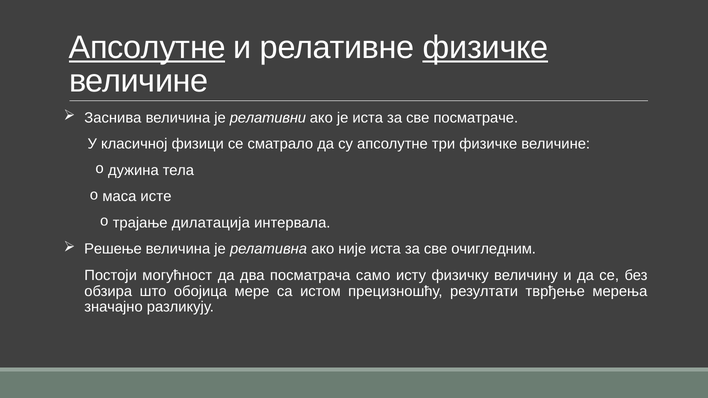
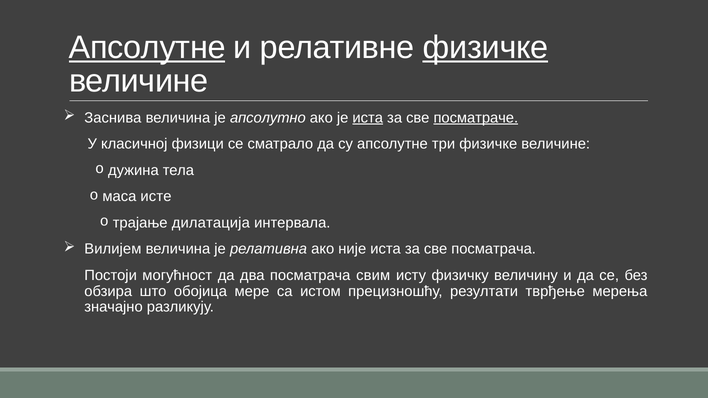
релативни: релативни -> апсолутно (268, 118)
иста underline: none -> present (368, 118)
посматраче underline: none -> present (476, 118)
Решење: Решење -> Вилијем (113, 249)
све очигледним: очигледним -> посматрача (494, 249)
само: само -> свим (373, 275)
